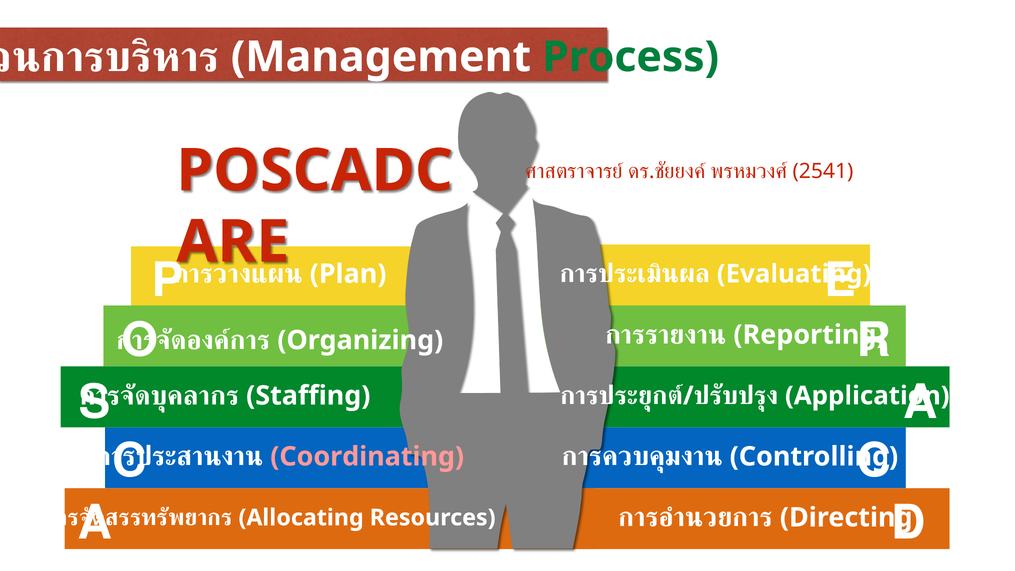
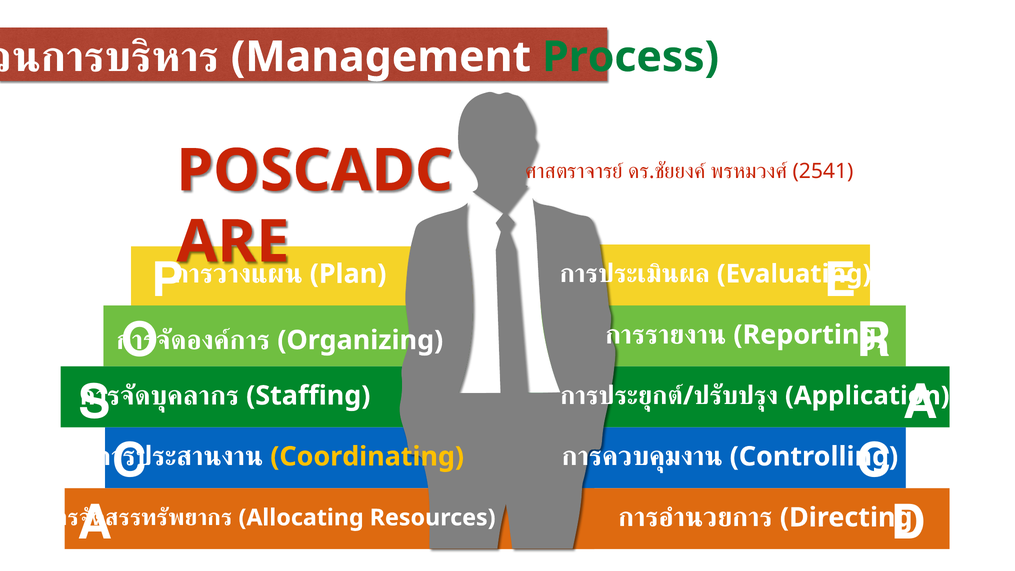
Coordinating colour: pink -> yellow (367, 457)
